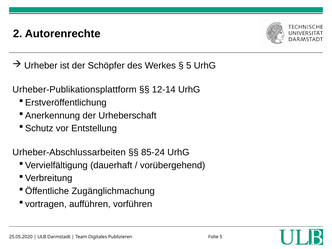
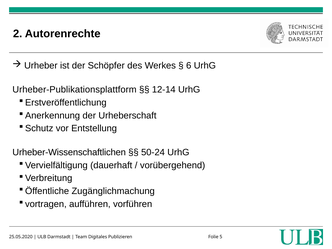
5: 5 -> 6 (189, 66)
Urheber-Abschlussarbeiten: Urheber-Abschlussarbeiten -> Urheber-Wissenschaftlichen (69, 152)
85-24: 85-24 -> 50-24 (153, 152)
